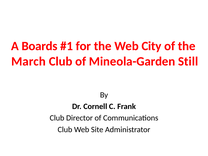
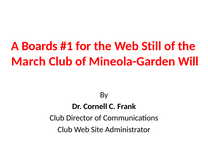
City: City -> Still (151, 46)
Still: Still -> Will (188, 61)
